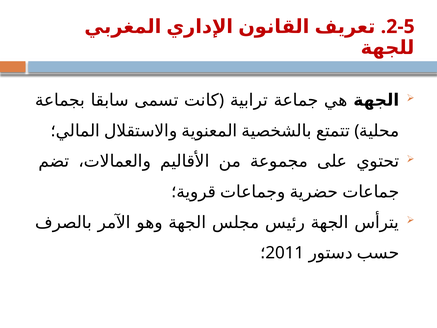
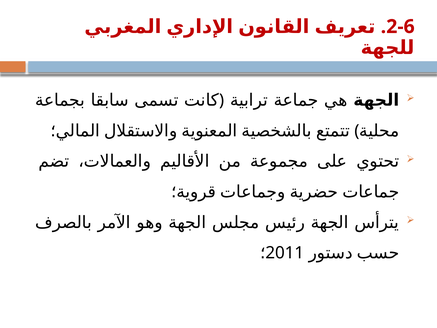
2-5: 2-5 -> 2-6 (400, 27)
